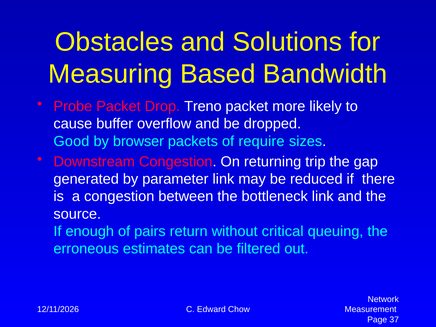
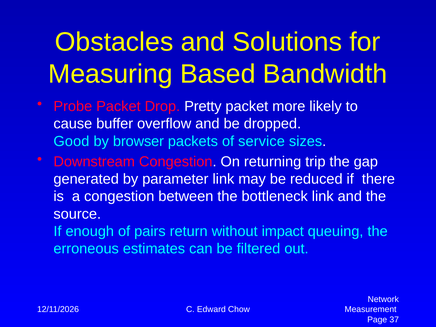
Treno: Treno -> Pretty (203, 106)
require: require -> service (261, 141)
critical: critical -> impact (283, 231)
